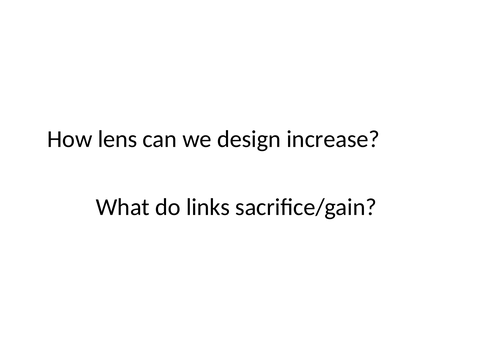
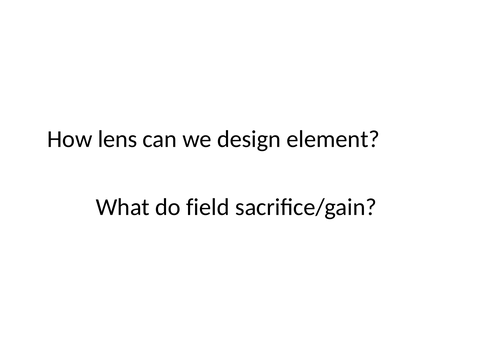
increase: increase -> element (333, 139)
links: links -> field (208, 207)
